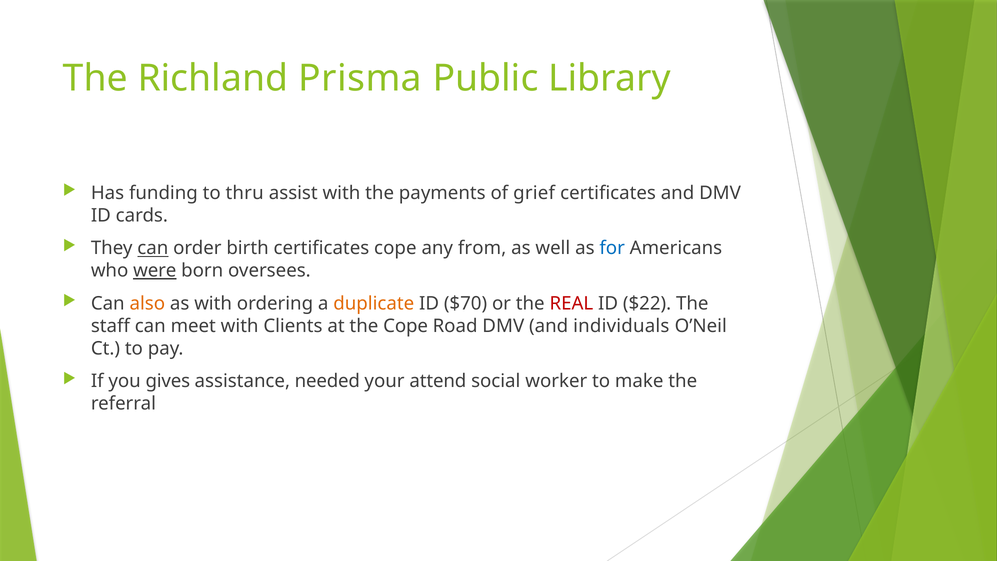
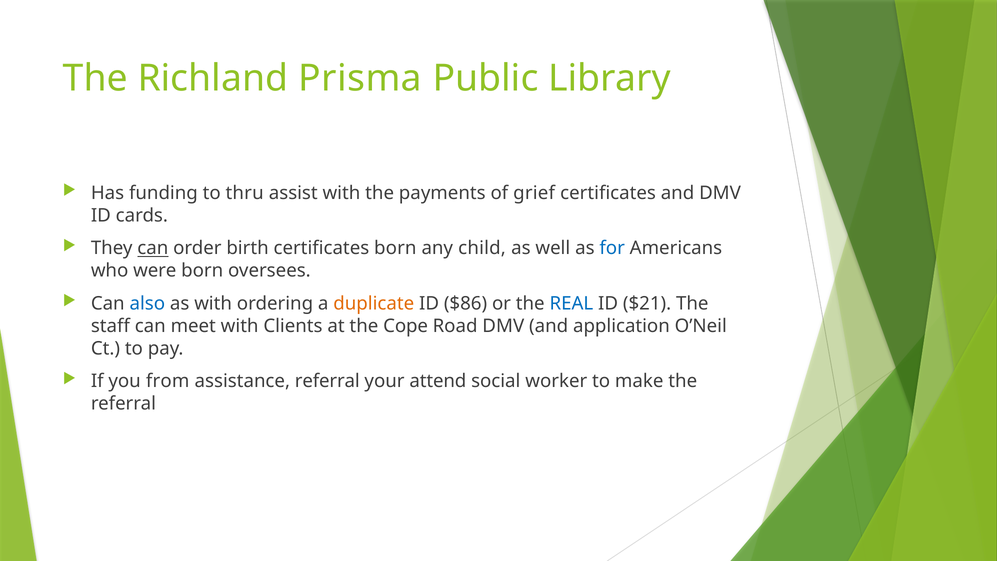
certificates cope: cope -> born (395, 248)
from: from -> child (482, 248)
were underline: present -> none (155, 271)
also colour: orange -> blue (147, 303)
$70: $70 -> $86 (466, 303)
REAL colour: red -> blue (571, 303)
$22: $22 -> $21 (647, 303)
individuals: individuals -> application (621, 326)
gives: gives -> from (168, 381)
assistance needed: needed -> referral (327, 381)
